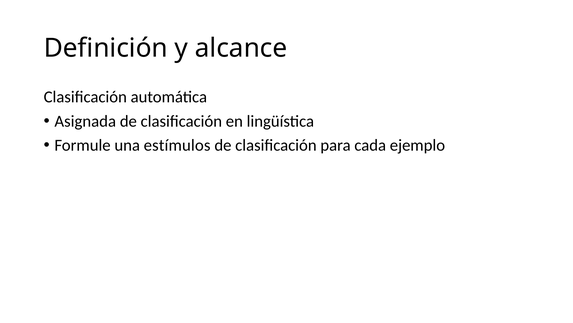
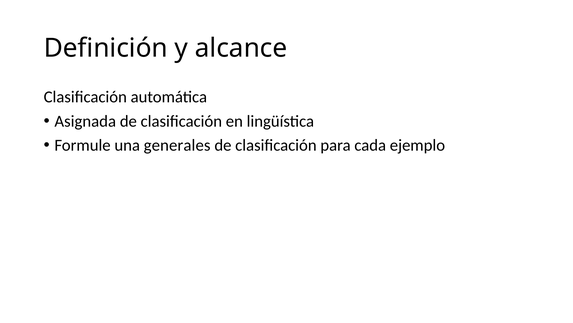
estímulos: estímulos -> generales (177, 145)
